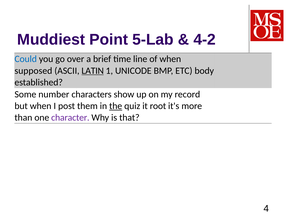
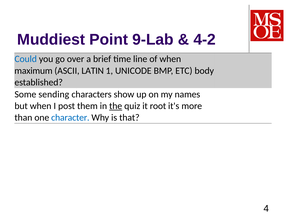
5-Lab: 5-Lab -> 9-Lab (153, 39)
supposed: supposed -> maximum (33, 71)
LATIN underline: present -> none (93, 71)
number: number -> sending (54, 94)
record: record -> names (187, 94)
character colour: purple -> blue (70, 117)
